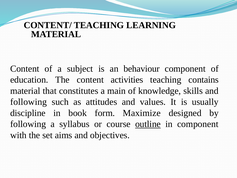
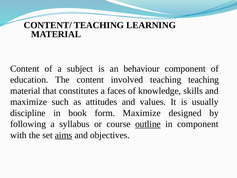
activities: activities -> involved (127, 80)
teaching contains: contains -> teaching (204, 80)
main: main -> faces (117, 91)
following: following -> maximize (29, 102)
aims underline: none -> present (64, 135)
